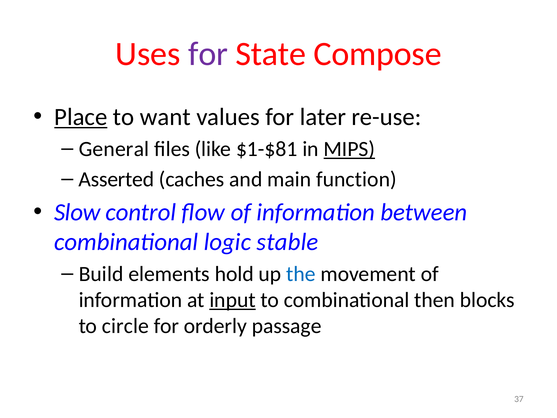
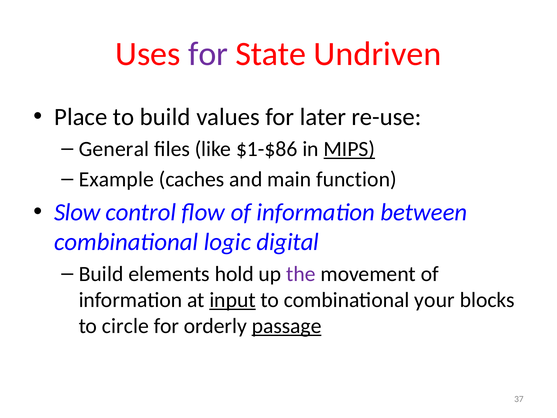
Compose: Compose -> Undriven (378, 54)
Place underline: present -> none (81, 117)
to want: want -> build (165, 117)
$1-$81: $1-$81 -> $1-$86 (267, 149)
Asserted: Asserted -> Example (116, 179)
stable: stable -> digital (288, 242)
the colour: blue -> purple (301, 274)
then: then -> your (435, 300)
passage underline: none -> present (287, 326)
